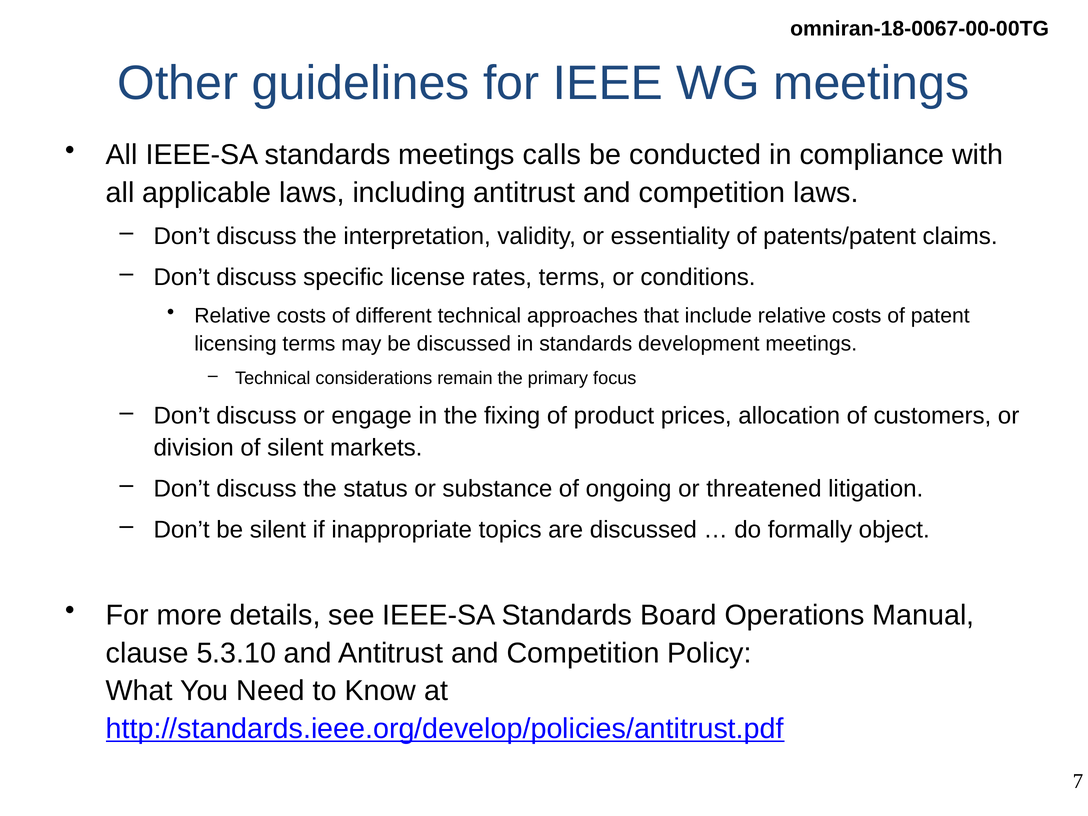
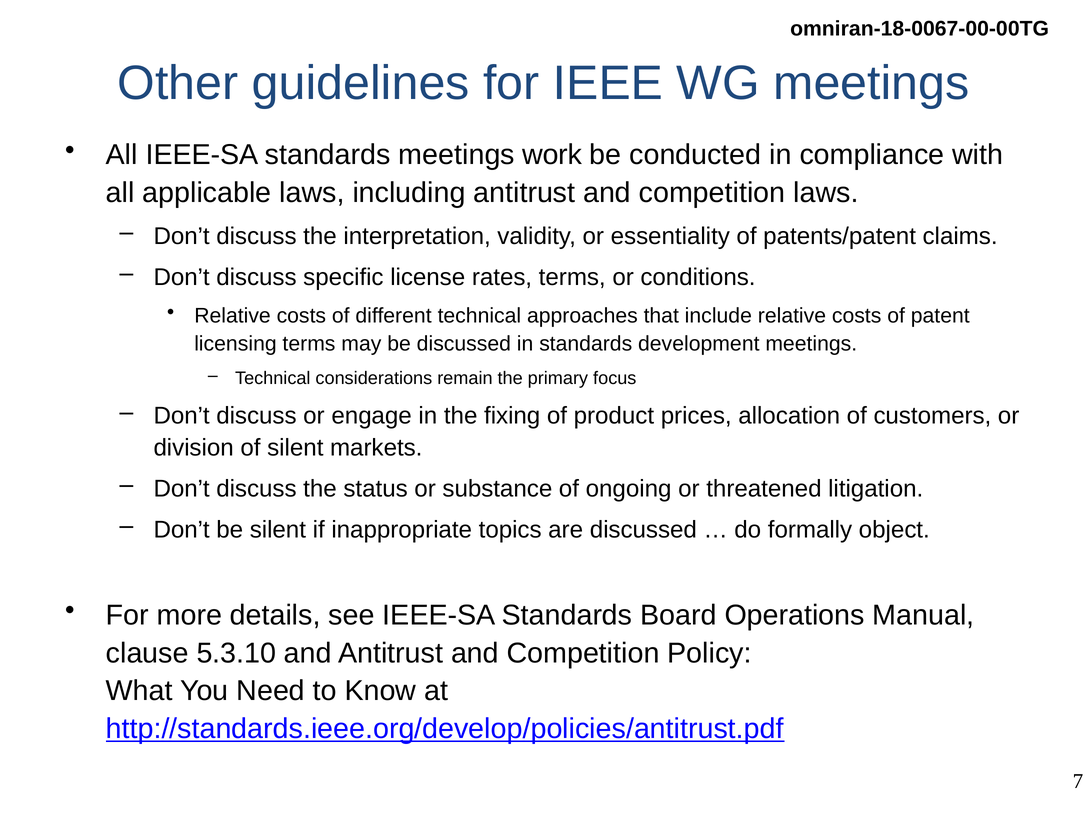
calls: calls -> work (552, 155)
